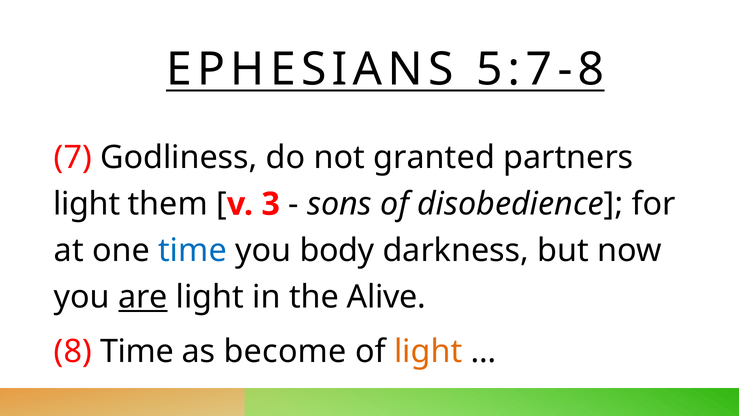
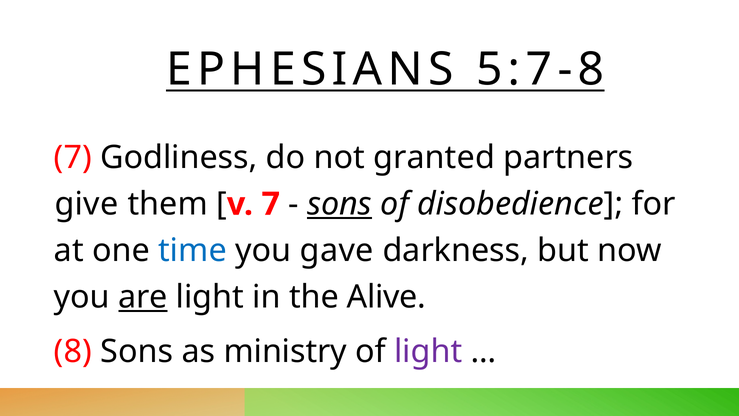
light: light -> give (86, 204)
v 3: 3 -> 7 (271, 204)
sons underline: none -> present (340, 204)
body: body -> gave (337, 251)
8 Time: Time -> Sons (137, 351)
become: become -> ministry (285, 351)
light colour: orange -> purple (428, 351)
